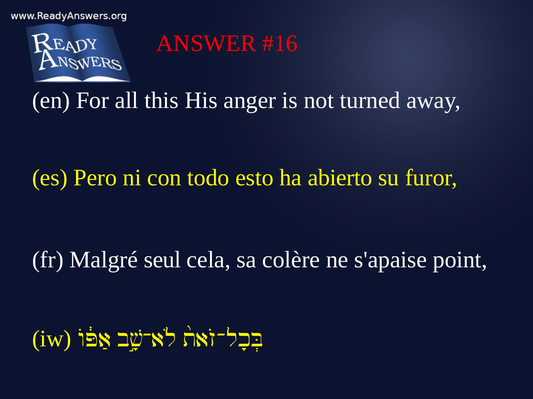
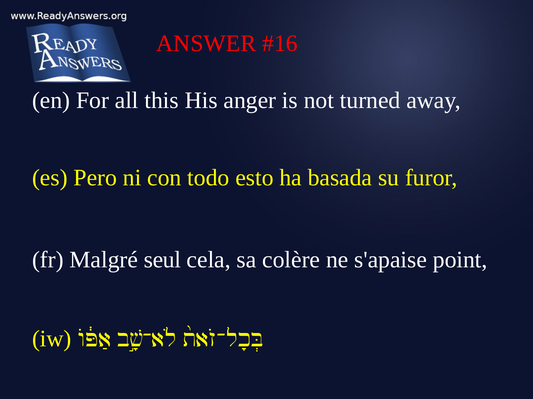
abierto: abierto -> basada (340, 178)
